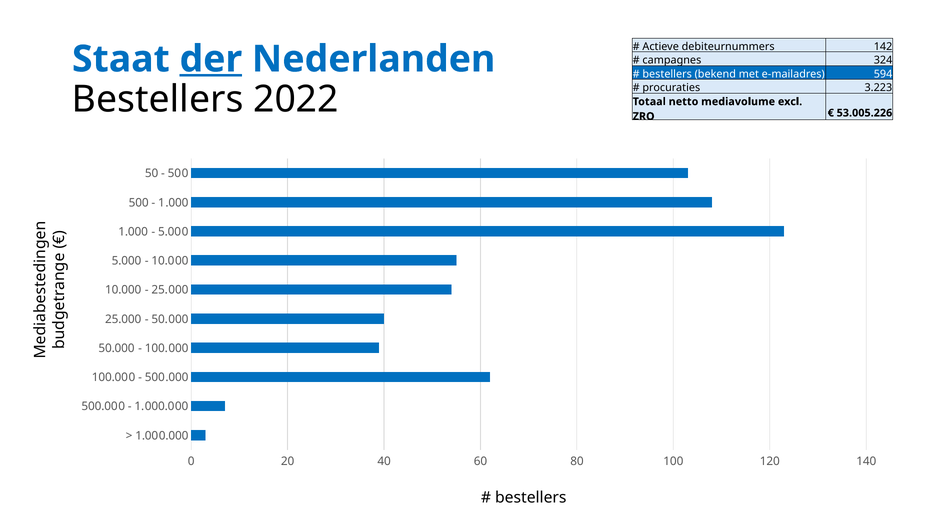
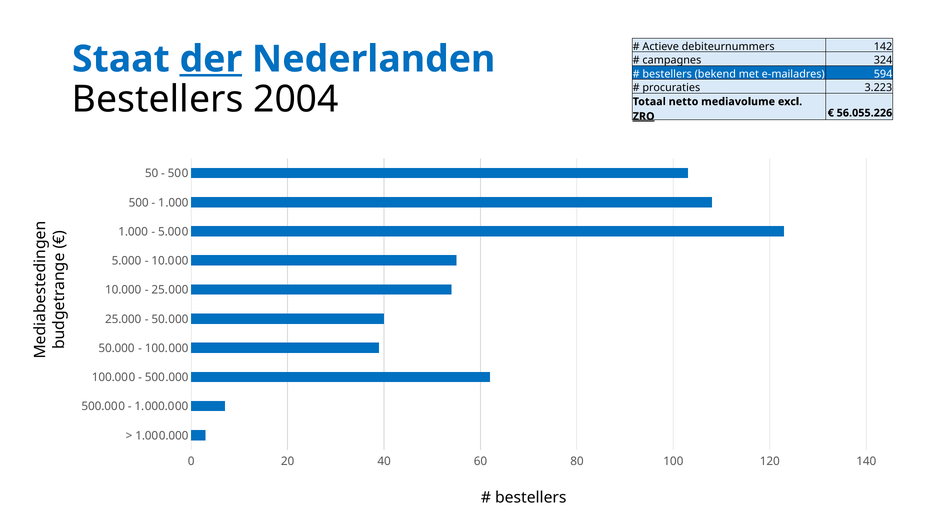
2022: 2022 -> 2004 (296, 100)
ZRO underline: none -> present (644, 116)
53.005.226: 53.005.226 -> 56.055.226 (864, 113)
